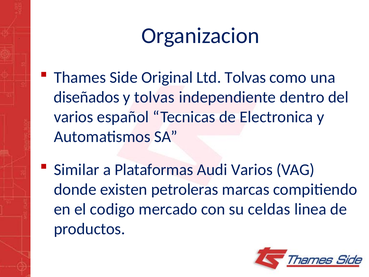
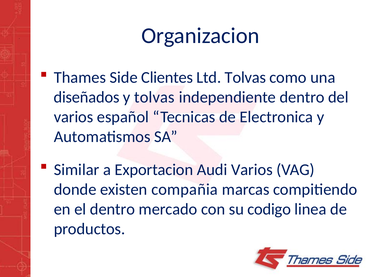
Original: Original -> Clientes (167, 77)
Plataformas: Plataformas -> Exportacion (154, 170)
petroleras: petroleras -> compañia (185, 189)
el codigo: codigo -> dentro (112, 209)
celdas: celdas -> codigo (269, 209)
